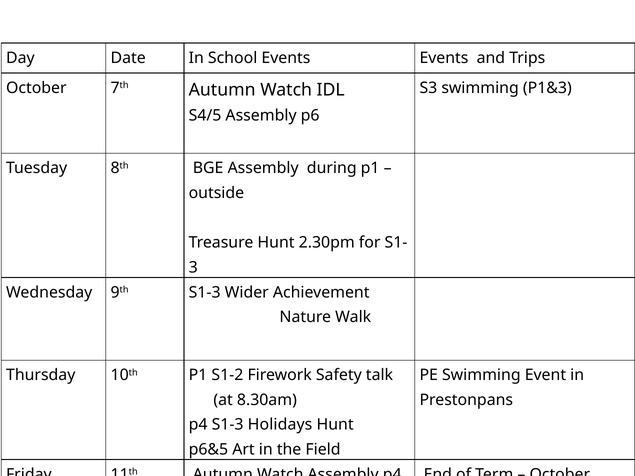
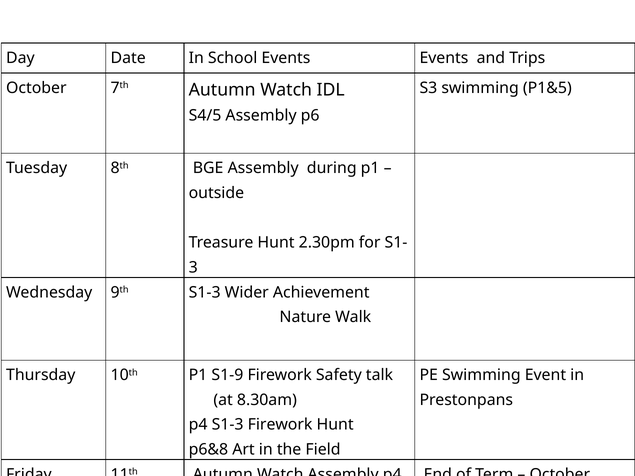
P1&3: P1&3 -> P1&5 (547, 88)
S1-2: S1-2 -> S1-9 (227, 375)
S1-3 Holidays: Holidays -> Firework (280, 425)
p6&5: p6&5 -> p6&8 (208, 450)
